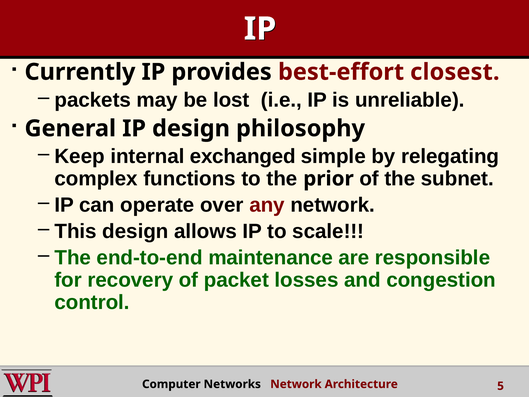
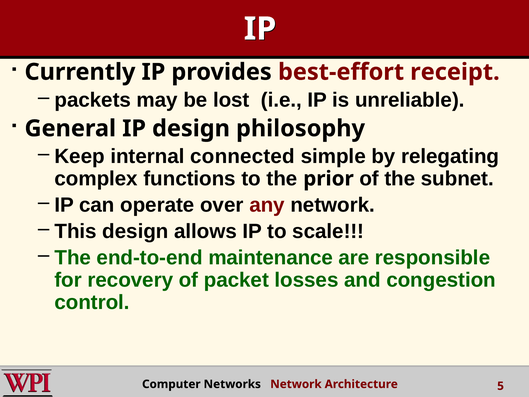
closest: closest -> receipt (455, 72)
exchanged: exchanged -> connected (243, 156)
